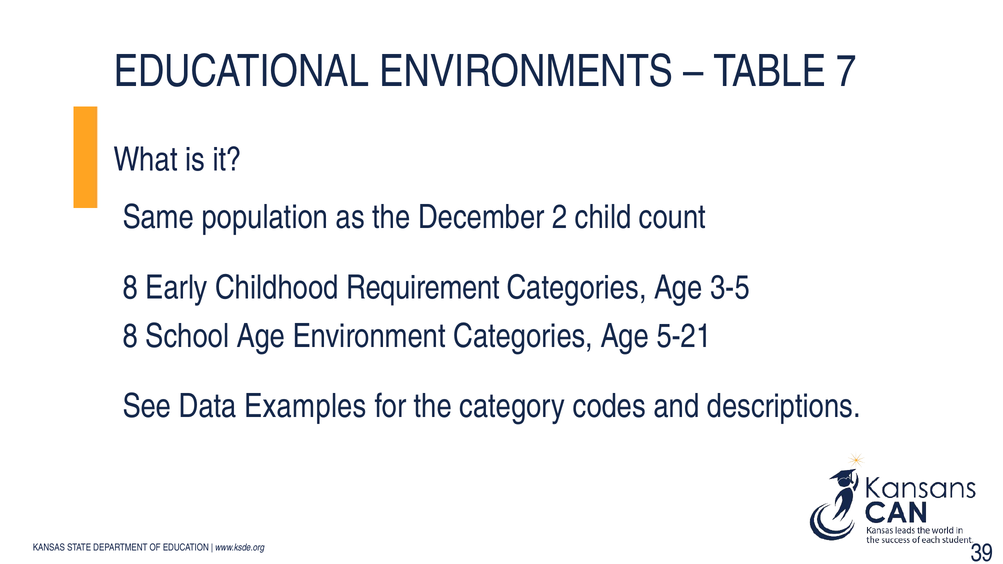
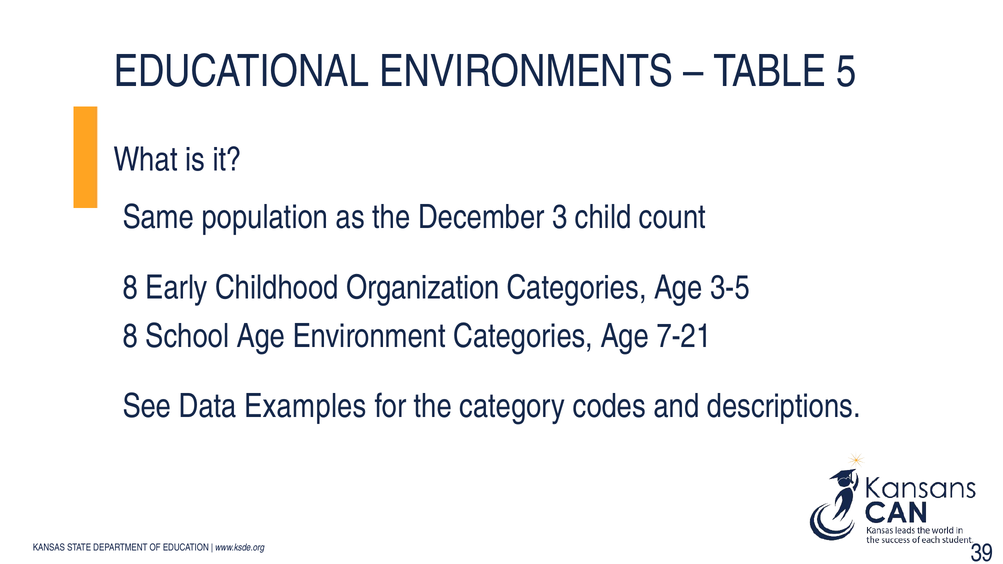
7: 7 -> 5 (846, 72)
2: 2 -> 3 (560, 217)
Requirement: Requirement -> Organization (423, 288)
5-21: 5-21 -> 7-21 (684, 336)
